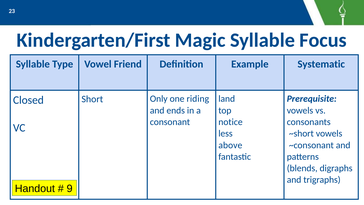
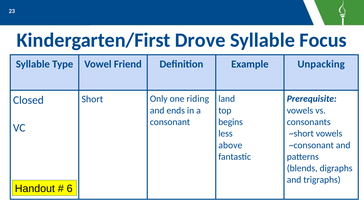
Magic: Magic -> Drove (200, 40)
Systematic: Systematic -> Unpacking (321, 64)
notice: notice -> begins (231, 122)
9: 9 -> 6 (70, 188)
